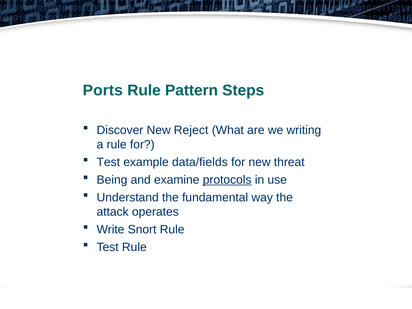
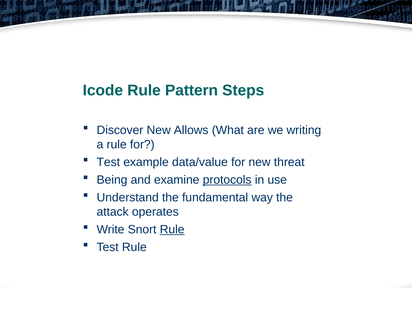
Ports: Ports -> Icode (103, 91)
Reject: Reject -> Allows (191, 130)
data/fields: data/fields -> data/value (200, 162)
Rule underline: none -> present (172, 230)
